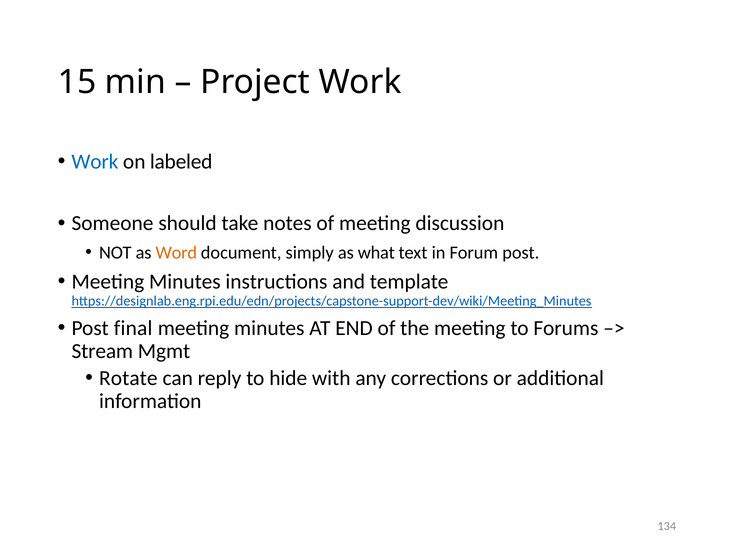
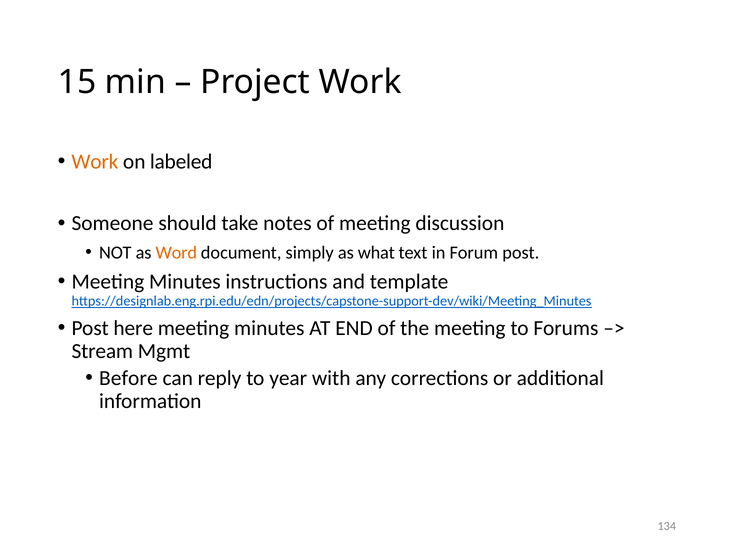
Work colour: blue -> orange (95, 162)
final: final -> here (133, 328)
Rotate: Rotate -> Before (128, 378)
hide: hide -> year (288, 378)
